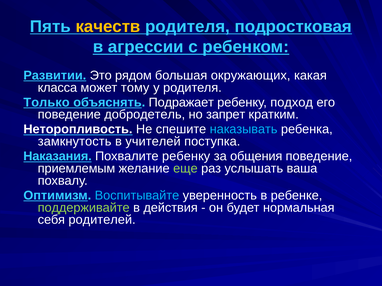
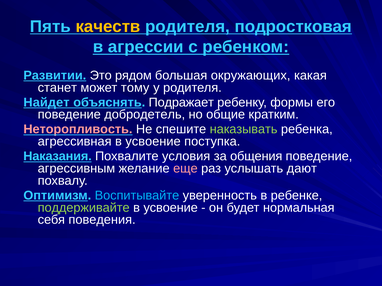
класса: класса -> станет (57, 88)
Только: Только -> Найдет (46, 103)
подход: подход -> формы (292, 103)
запрет: запрет -> общие (226, 115)
Неторопливость colour: white -> pink (78, 130)
наказывать colour: light blue -> light green (244, 130)
замкнутость: замкнутость -> агрессивная (75, 142)
учителей: учителей -> усвоение (153, 142)
Похвалите ребенку: ребенку -> условия (186, 157)
приемлемым: приемлемым -> агрессивным (76, 169)
еще colour: light green -> pink (185, 169)
ваша: ваша -> дают (302, 169)
действия: действия -> усвоение (171, 208)
родителей: родителей -> поведения (102, 220)
